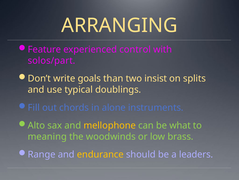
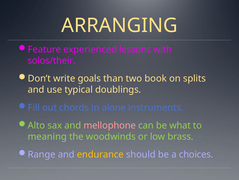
control: control -> lessons (135, 49)
solos/part: solos/part -> solos/their (52, 60)
insist: insist -> book (156, 78)
mellophone colour: yellow -> pink (110, 125)
leaders: leaders -> choices (196, 154)
